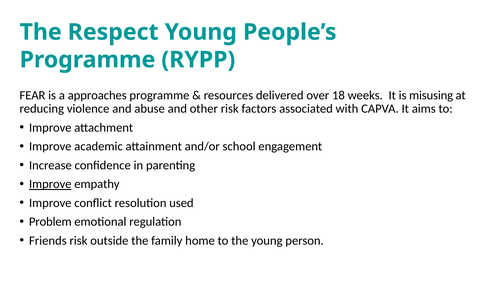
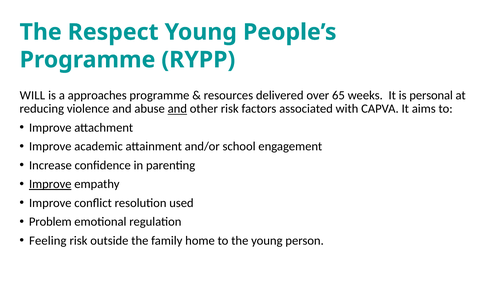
FEAR: FEAR -> WILL (32, 95)
18: 18 -> 65 (338, 95)
misusing: misusing -> personal (431, 95)
and underline: none -> present (177, 109)
Friends: Friends -> Feeling (48, 241)
